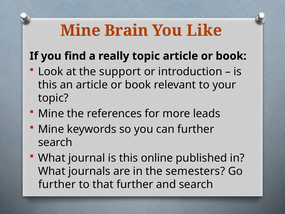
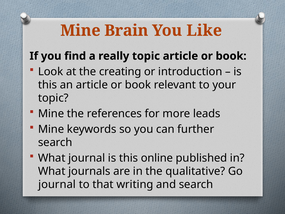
support: support -> creating (120, 71)
semesters: semesters -> qualitative (195, 171)
further: further -> journal (57, 184)
that further: further -> writing (135, 184)
